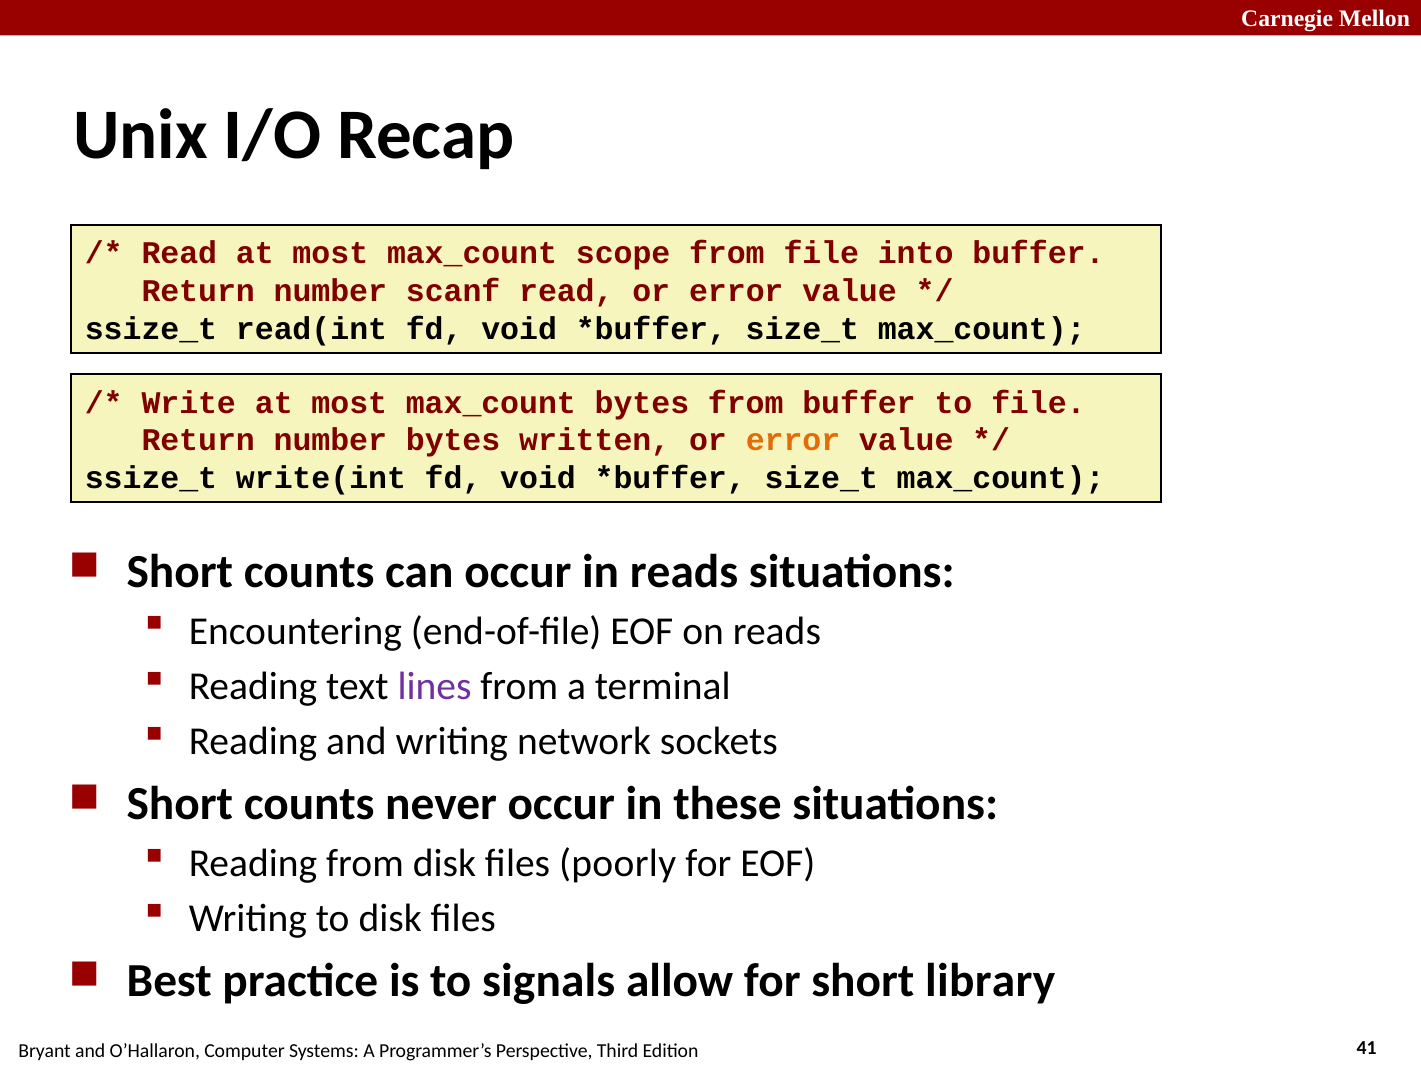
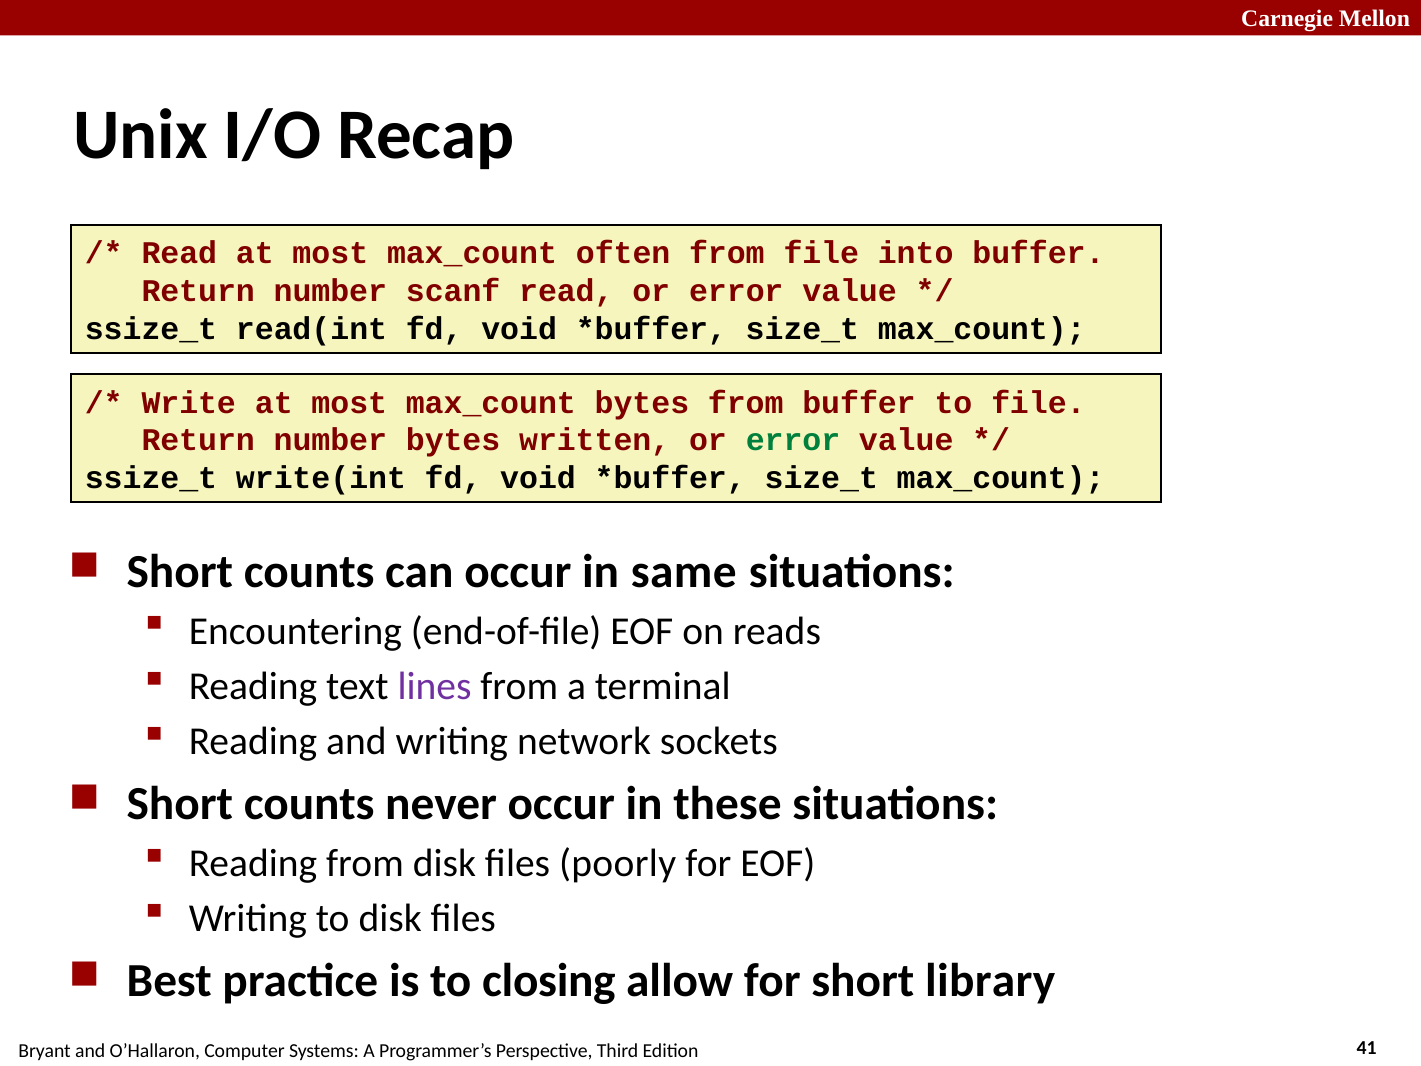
scope: scope -> often (623, 253)
error colour: orange -> green (793, 440)
in reads: reads -> same (684, 572)
signals: signals -> closing (549, 981)
